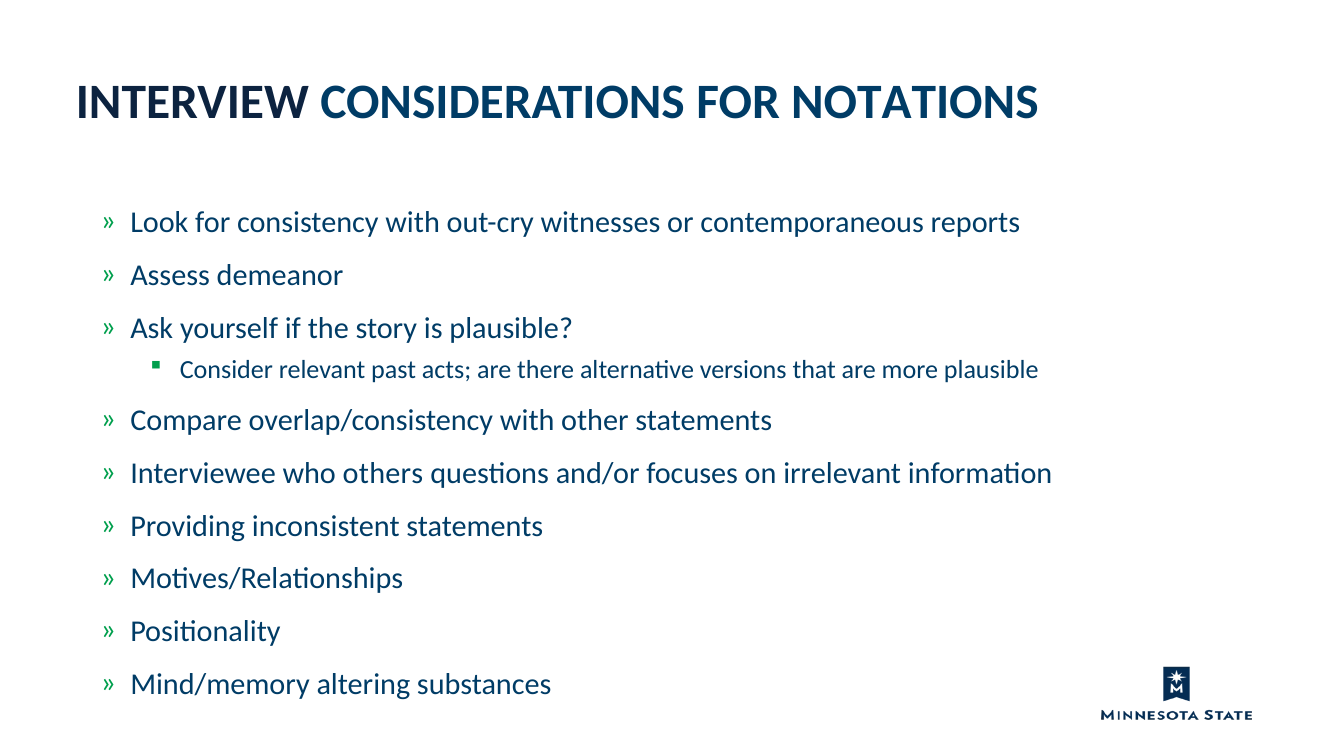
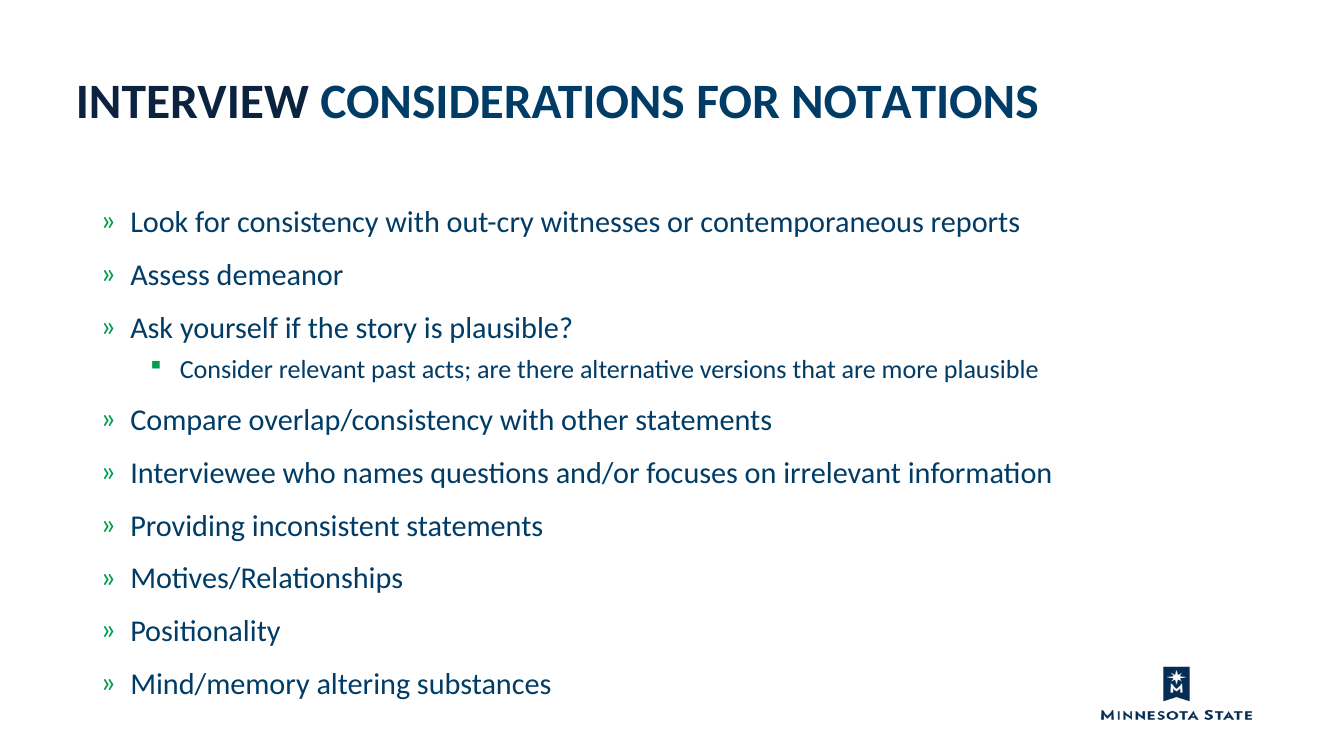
others: others -> names (383, 474)
